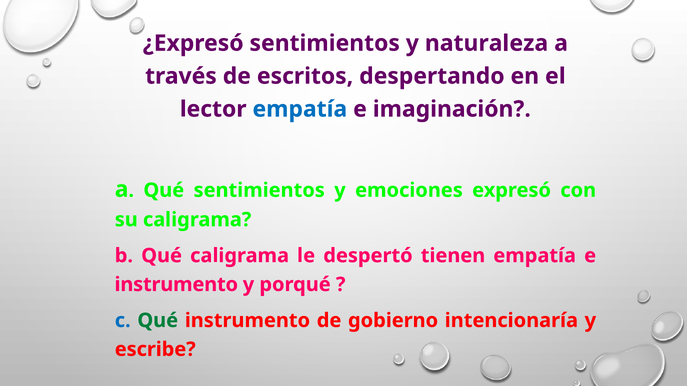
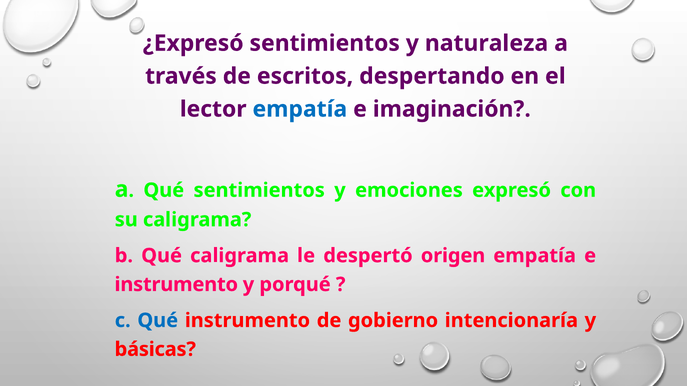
tienen: tienen -> origen (453, 256)
Qué colour: green -> blue (158, 321)
escribe: escribe -> básicas (155, 350)
